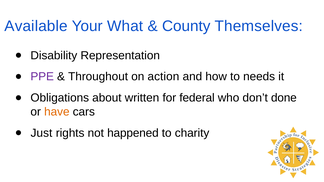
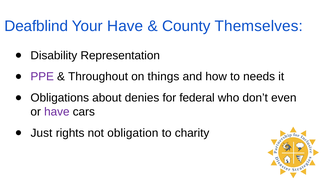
Available: Available -> Deafblind (36, 26)
Your What: What -> Have (125, 26)
action: action -> things (163, 77)
written: written -> denies (142, 98)
done: done -> even (284, 98)
have colour: orange -> purple (57, 112)
happened: happened -> obligation (133, 133)
